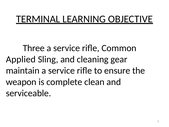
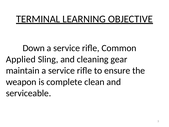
Three: Three -> Down (34, 48)
